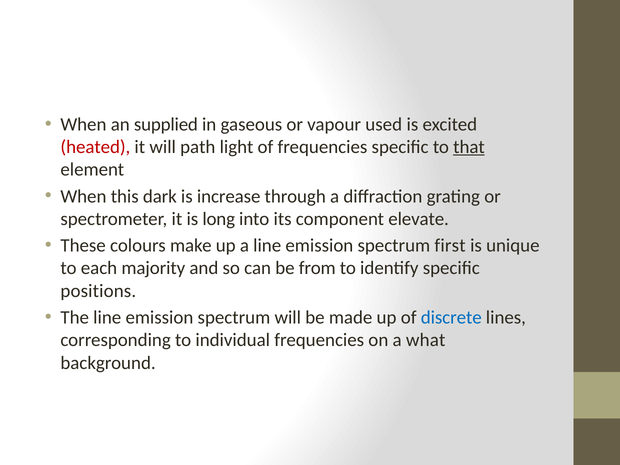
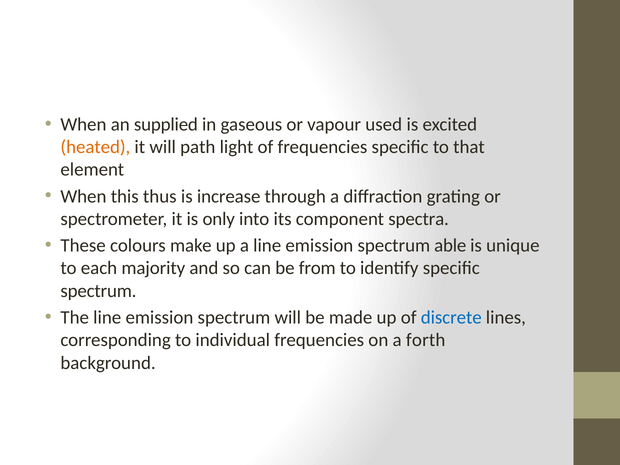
heated colour: red -> orange (95, 147)
that underline: present -> none (469, 147)
dark: dark -> thus (160, 196)
long: long -> only (219, 219)
elevate: elevate -> spectra (419, 219)
first: first -> able (450, 245)
positions: positions -> spectrum (98, 291)
what: what -> forth (426, 340)
